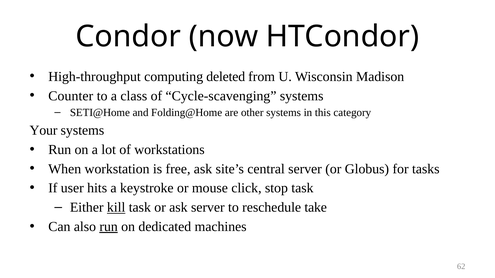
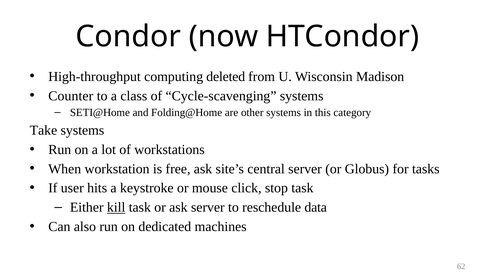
Your: Your -> Take (43, 131)
take: take -> data (316, 208)
run underline: present -> none (109, 227)
